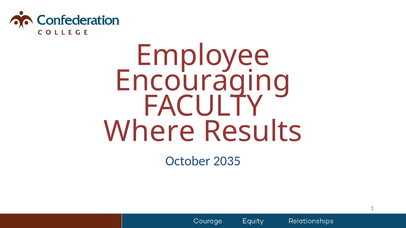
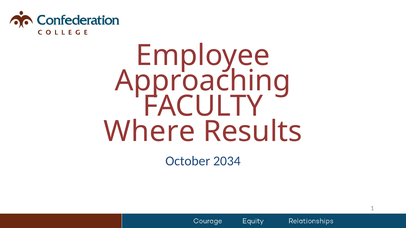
Encouraging: Encouraging -> Approaching (203, 81)
2035: 2035 -> 2034 (227, 161)
